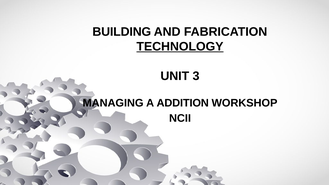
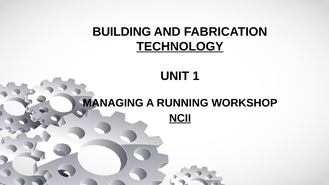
3: 3 -> 1 (196, 76)
ADDITION: ADDITION -> RUNNING (183, 103)
NCII underline: none -> present (180, 118)
